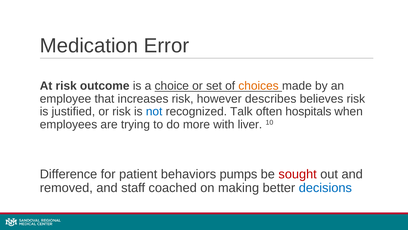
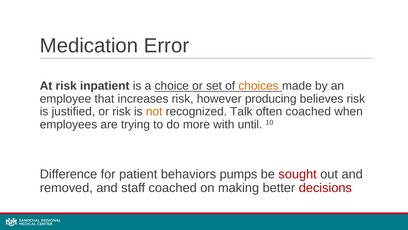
outcome: outcome -> inpatient (105, 86)
describes: describes -> producing (271, 99)
not colour: blue -> orange (154, 111)
often hospitals: hospitals -> coached (308, 111)
liver: liver -> until (250, 124)
decisions colour: blue -> red (325, 188)
